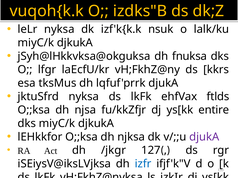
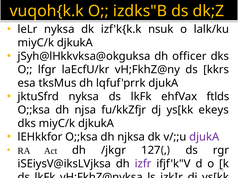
fnuksa: fnuksa -> officer (189, 56)
entire: entire -> ekeys (214, 110)
izfr colour: blue -> purple (143, 164)
